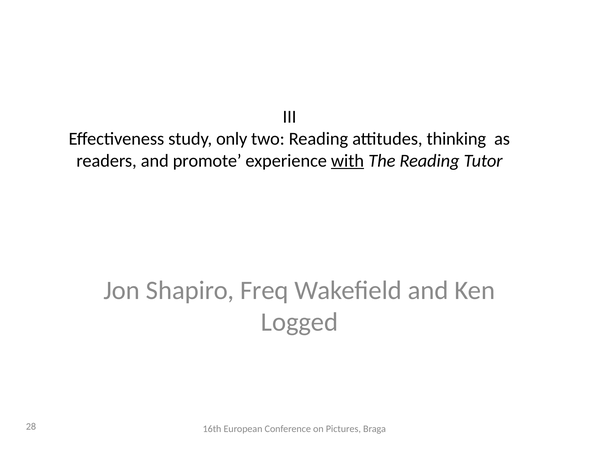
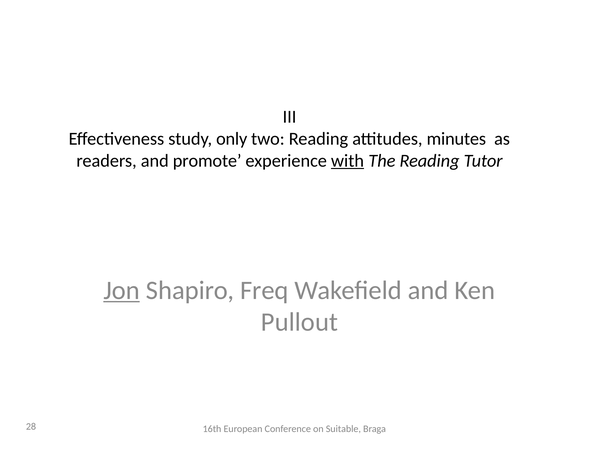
thinking: thinking -> minutes (456, 139)
Jon underline: none -> present (122, 290)
Logged: Logged -> Pullout (299, 322)
Pictures: Pictures -> Suitable (343, 429)
